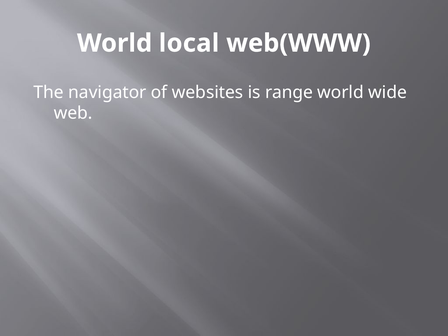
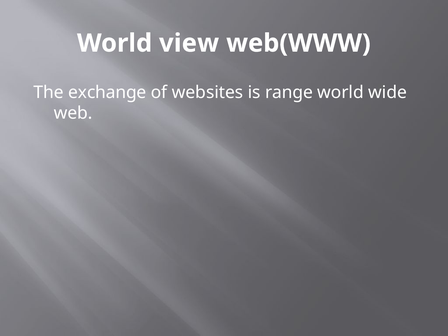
local: local -> view (189, 43)
navigator: navigator -> exchange (107, 92)
